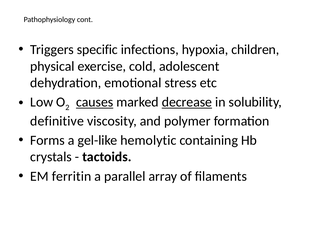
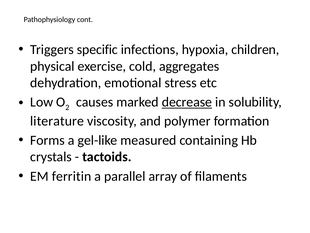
adolescent: adolescent -> aggregates (189, 66)
causes underline: present -> none (95, 102)
definitive: definitive -> literature (57, 121)
hemolytic: hemolytic -> measured (148, 140)
